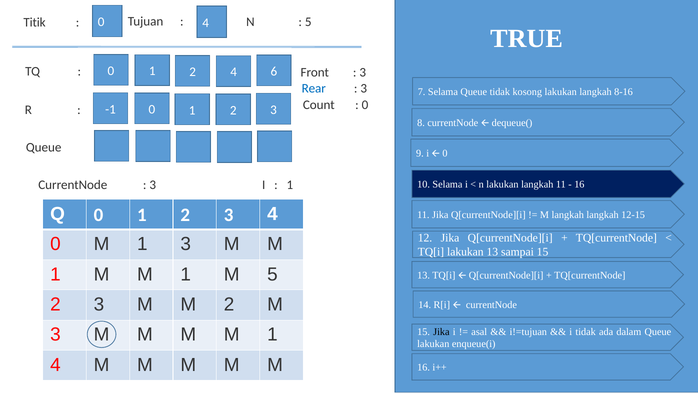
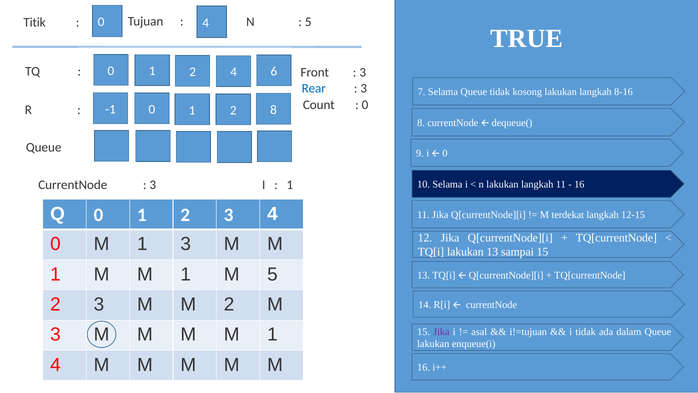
3: 3 -> 8 (273, 110)
M langkah: langkah -> terdekat (568, 215)
Jika colour: black -> purple (441, 332)
